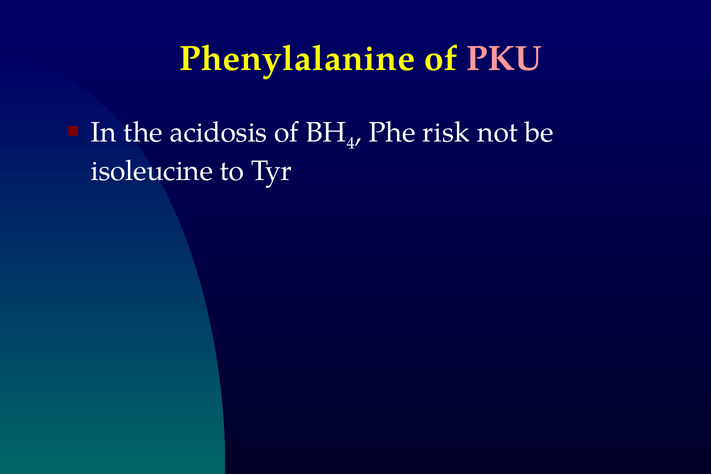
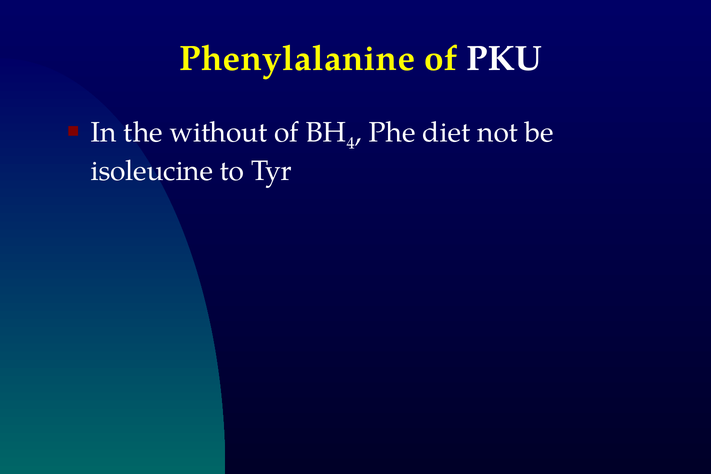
PKU colour: pink -> white (504, 59)
acidosis: acidosis -> without (219, 133)
risk: risk -> diet (446, 133)
